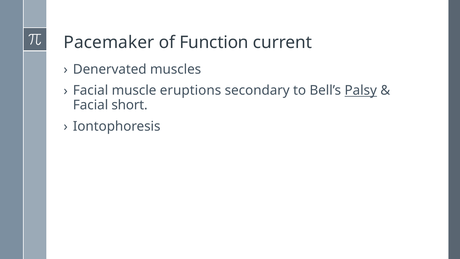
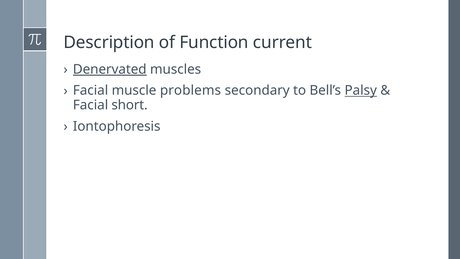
Pacemaker: Pacemaker -> Description (109, 42)
Denervated underline: none -> present (110, 69)
eruptions: eruptions -> problems (190, 90)
